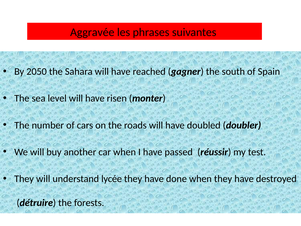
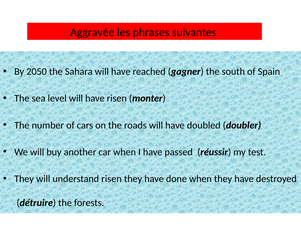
understand lycée: lycée -> risen (111, 179)
